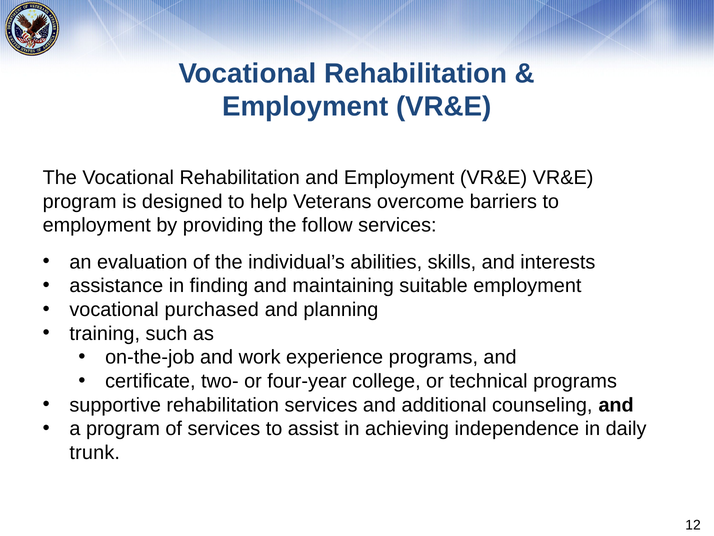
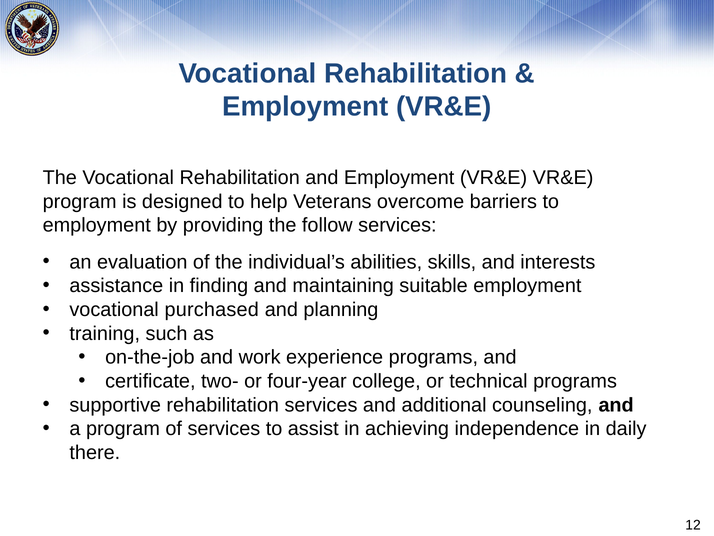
trunk: trunk -> there (95, 452)
